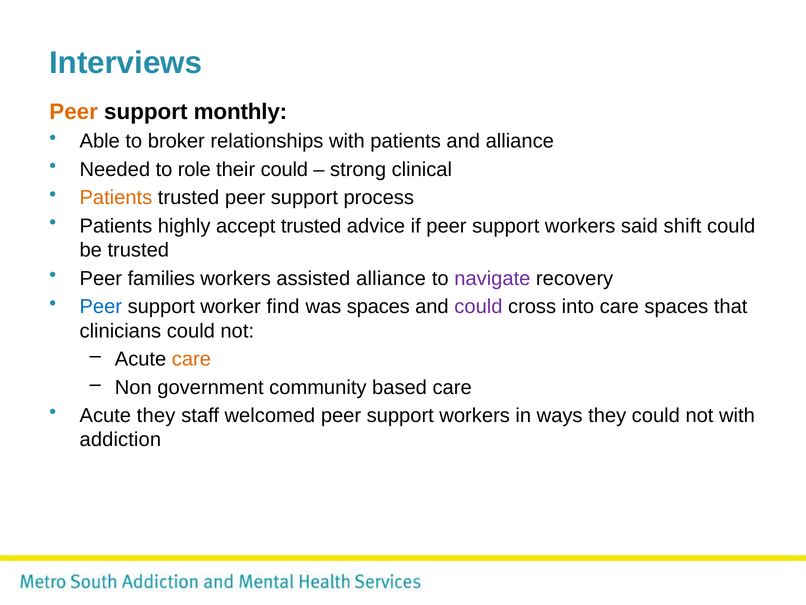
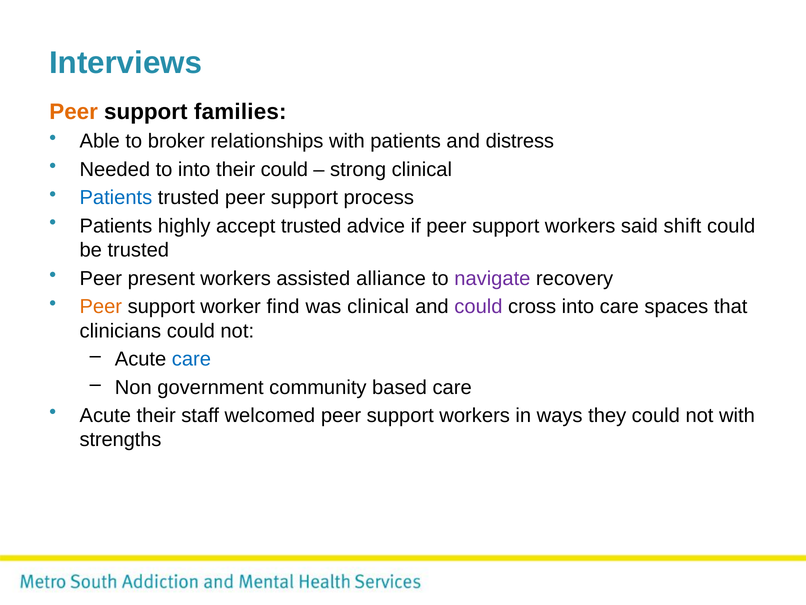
monthly: monthly -> families (240, 112)
and alliance: alliance -> distress (520, 141)
to role: role -> into (194, 169)
Patients colour: orange -> blue (116, 198)
families: families -> present (161, 278)
Peer colour: blue -> orange (101, 306)
was spaces: spaces -> clinical (378, 306)
care colour: orange -> blue (191, 359)
Acute they: they -> their (156, 415)
addiction: addiction -> strengths (120, 439)
